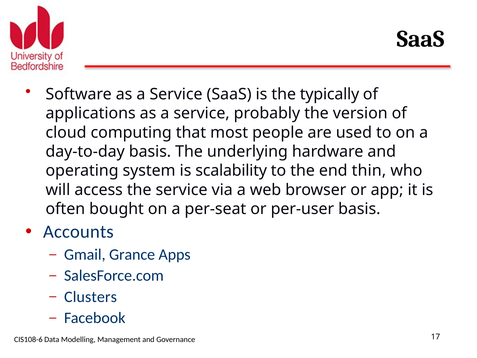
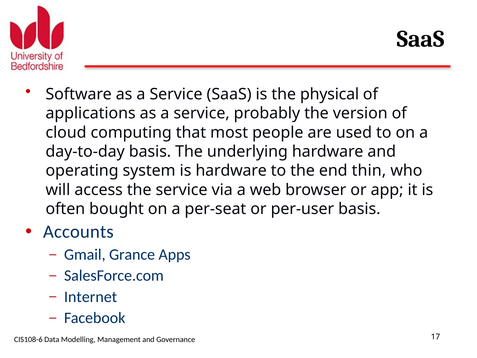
typically: typically -> physical (330, 94)
is scalability: scalability -> hardware (231, 171)
Clusters: Clusters -> Internet (91, 297)
